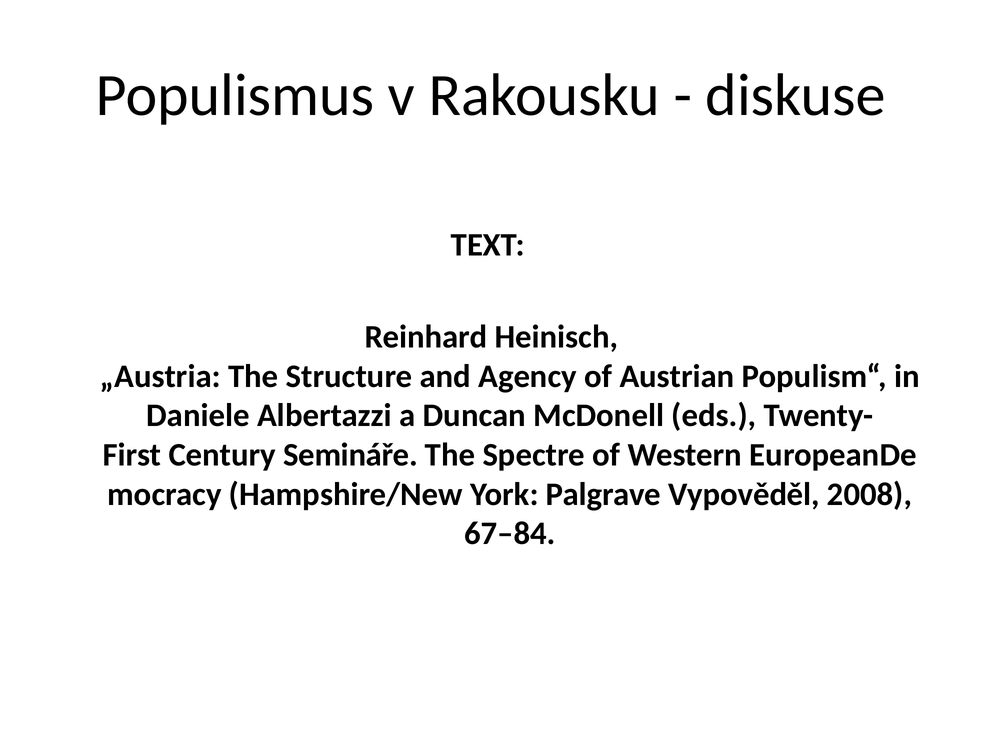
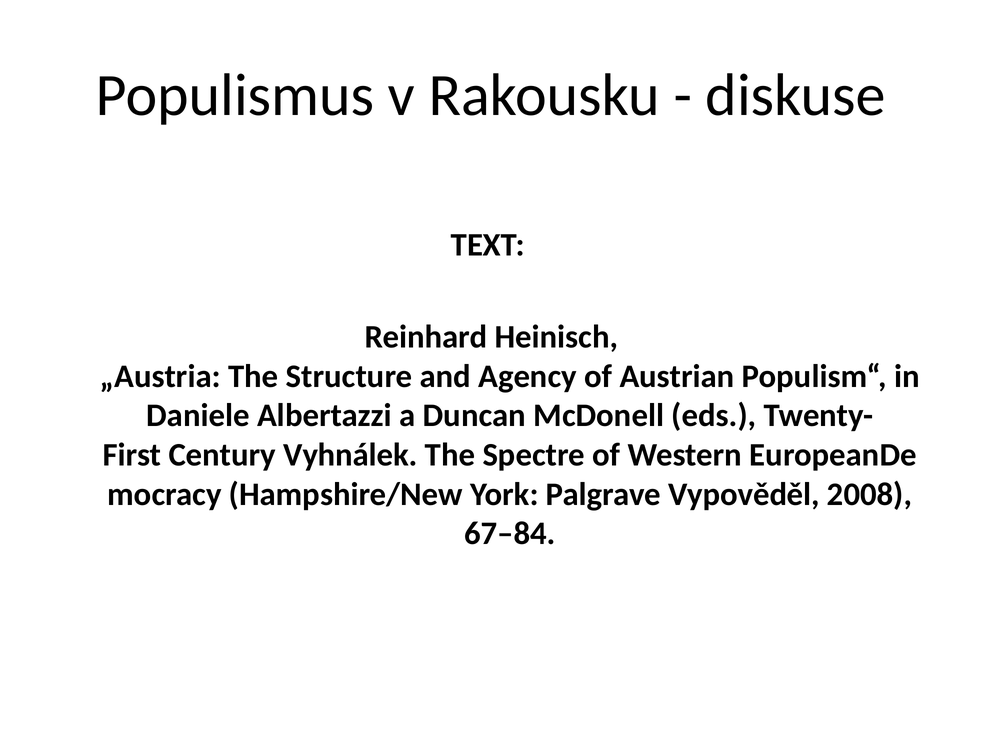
Semináře: Semináře -> Vyhnálek (350, 454)
